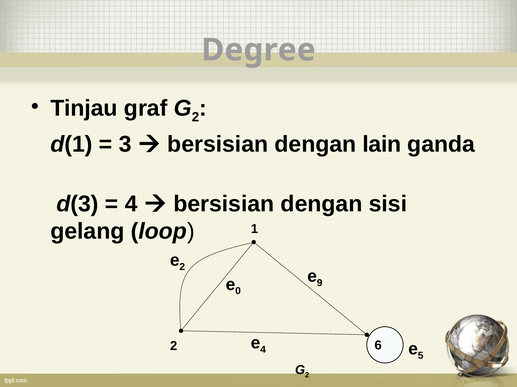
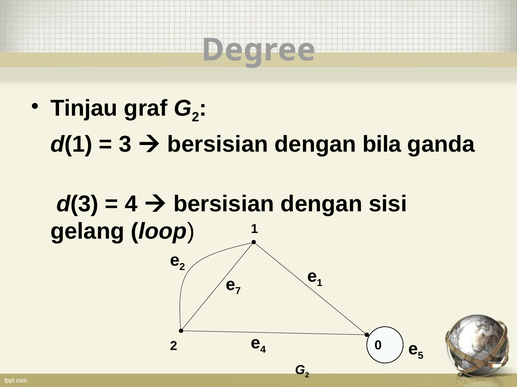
lain: lain -> bila (382, 144)
9: 9 -> 1 (320, 284)
0: 0 -> 7 (238, 292)
6: 6 -> 0 (378, 346)
